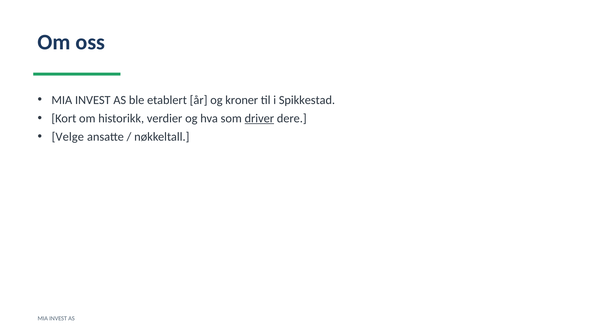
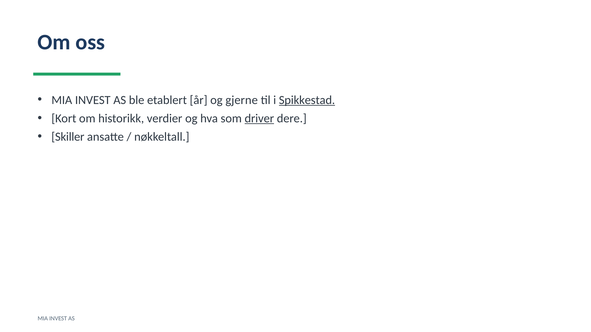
kroner: kroner -> gjerne (242, 100)
Spikkestad underline: none -> present (307, 100)
Velge: Velge -> Skiller (68, 137)
